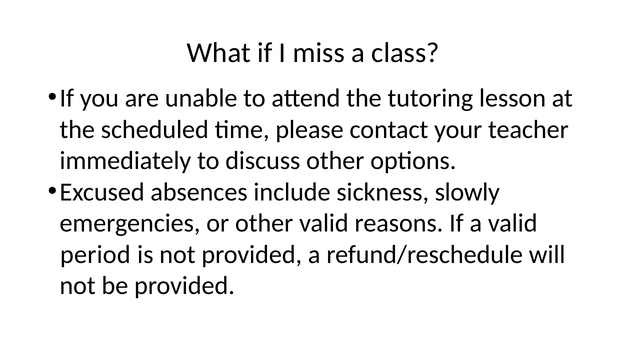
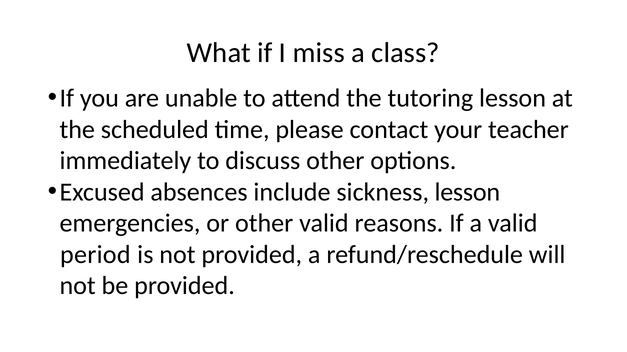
sickness slowly: slowly -> lesson (467, 192)
